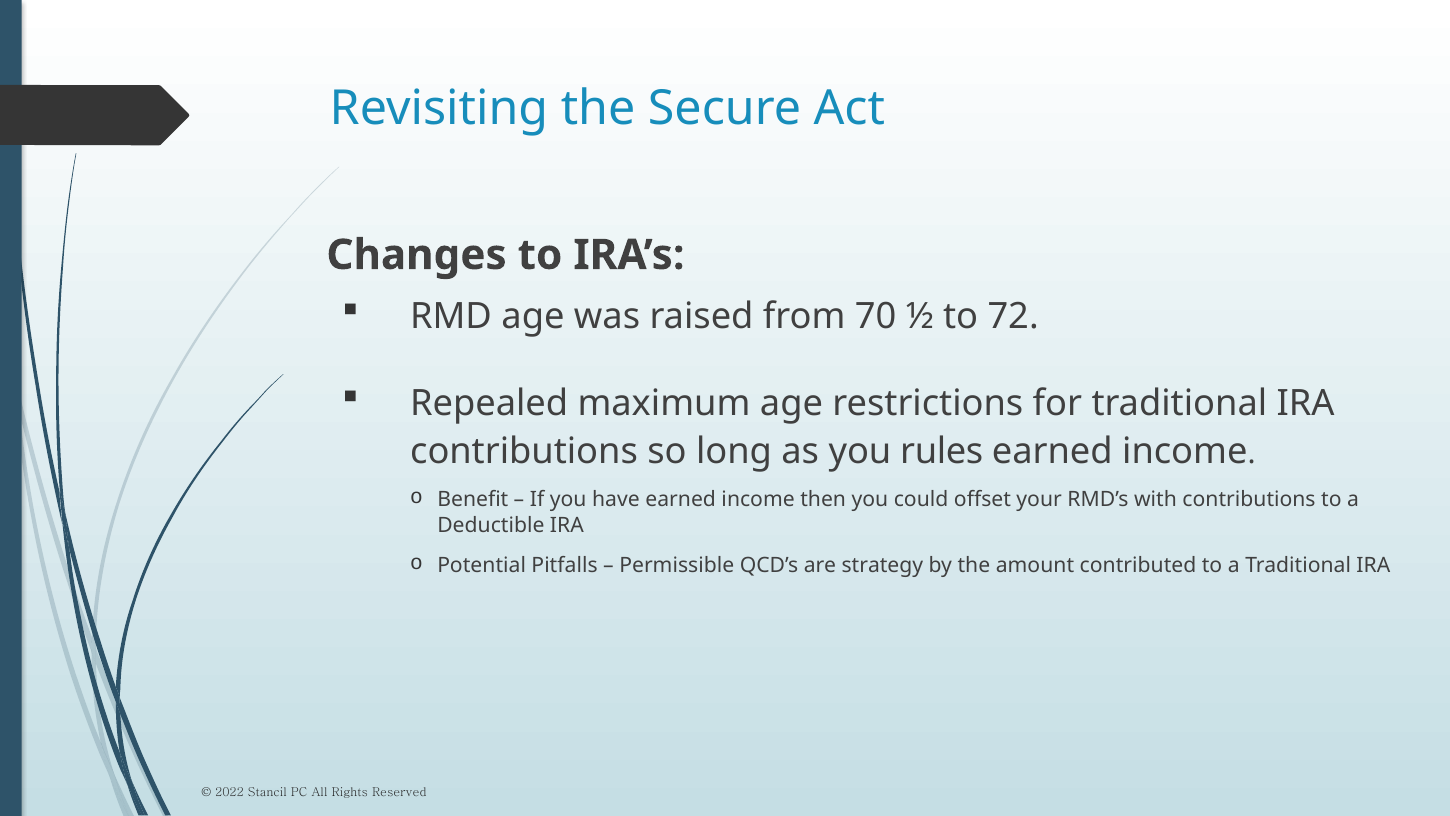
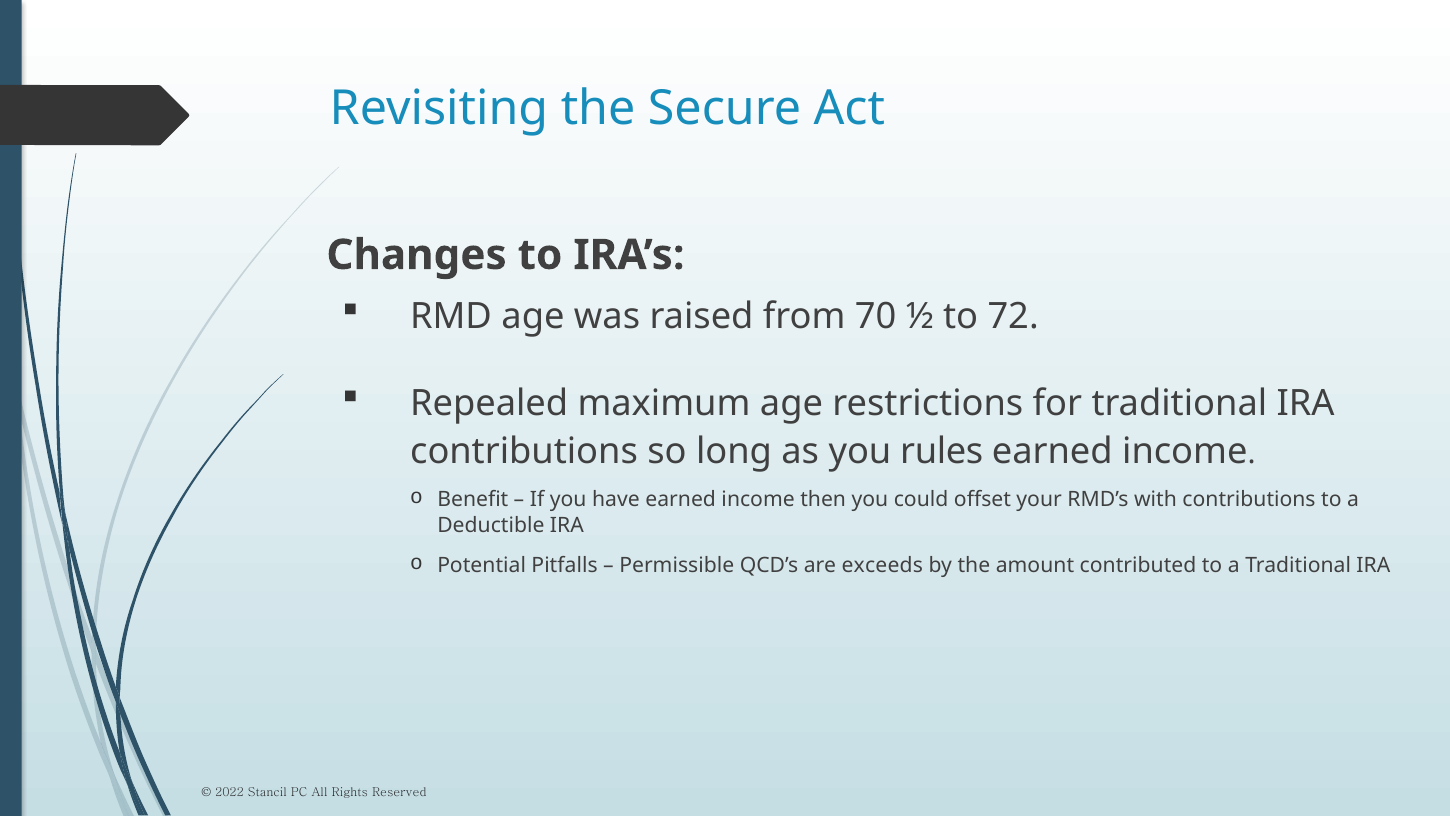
strategy: strategy -> exceeds (882, 565)
